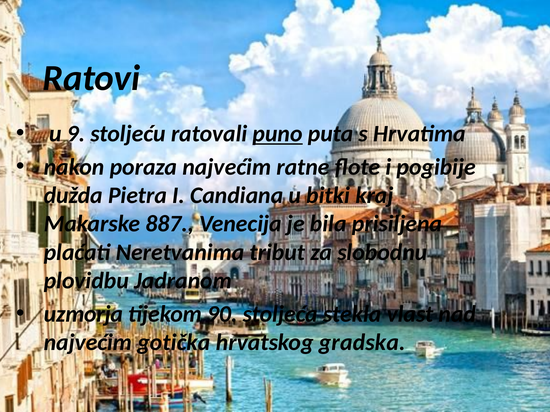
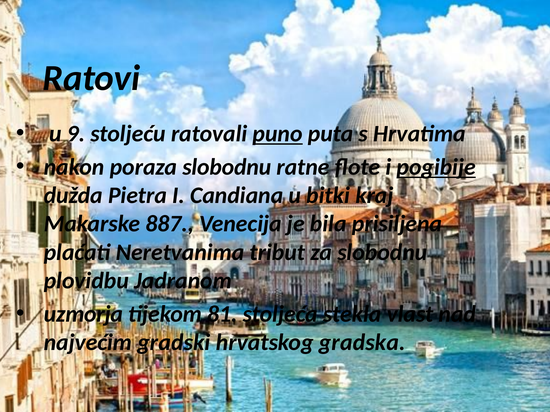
poraza najvećim: najvećim -> slobodnu (227, 167)
pogibije underline: none -> present (436, 167)
90: 90 -> 81 (222, 314)
gotička: gotička -> gradski (174, 343)
